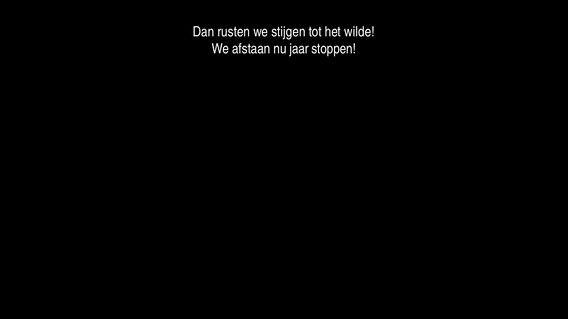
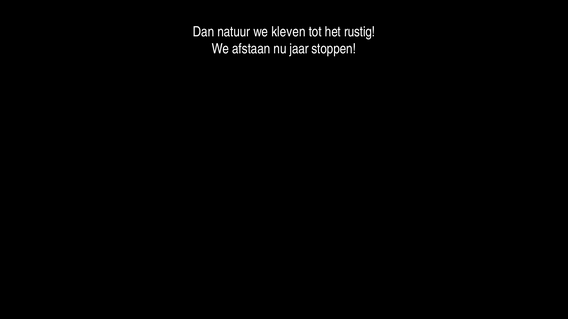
rusten: rusten -> natuur (234, 32)
stijgen: stijgen -> kleven (288, 32)
wilde: wilde -> rustig (360, 32)
